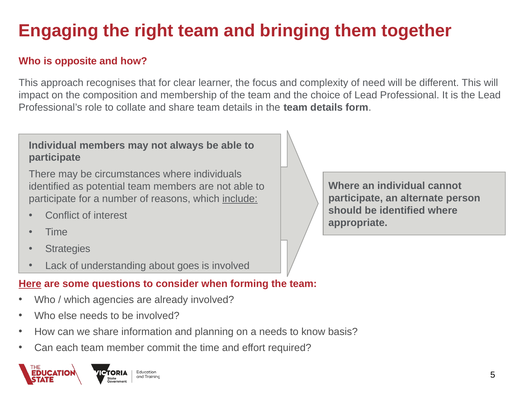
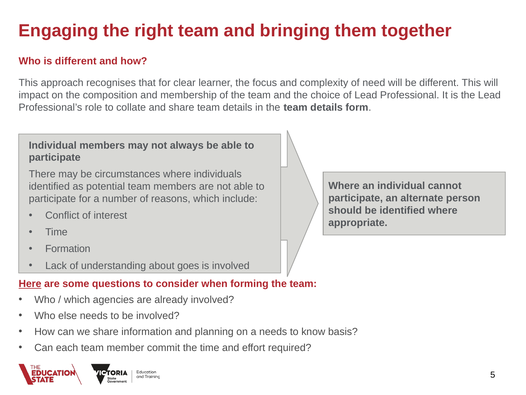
is opposite: opposite -> different (76, 61)
include underline: present -> none (240, 199)
Strategies: Strategies -> Formation (68, 249)
